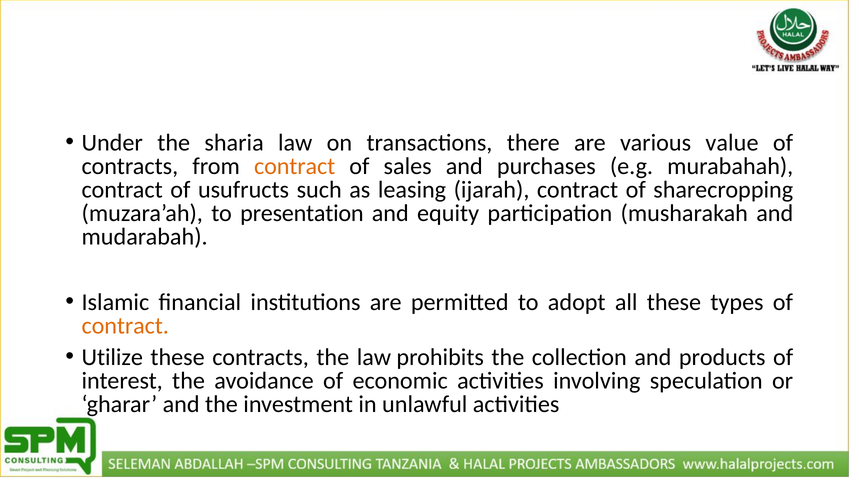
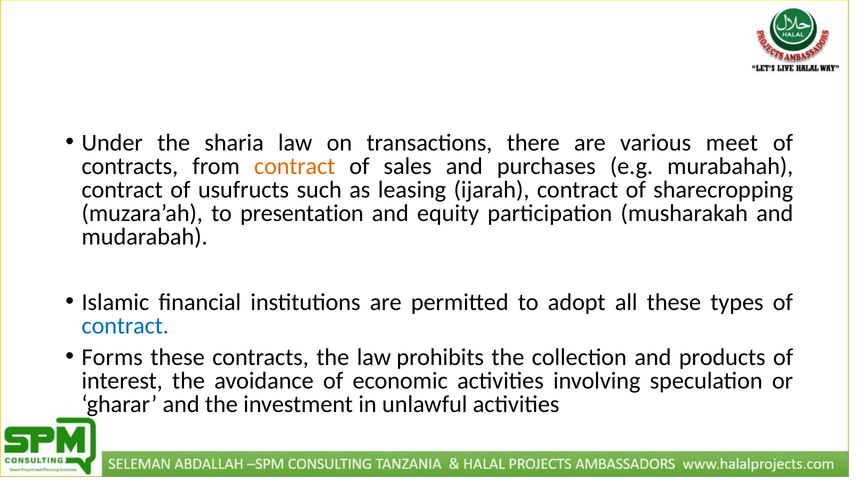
value: value -> meet (732, 143)
contract colour: orange -> blue (125, 326)
Utilize: Utilize -> Forms (112, 357)
